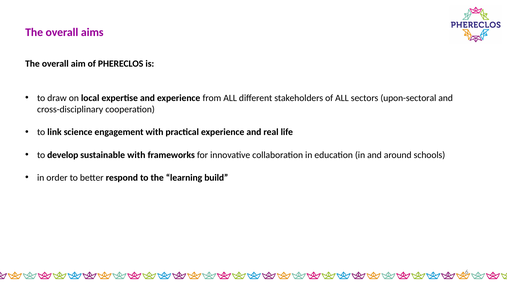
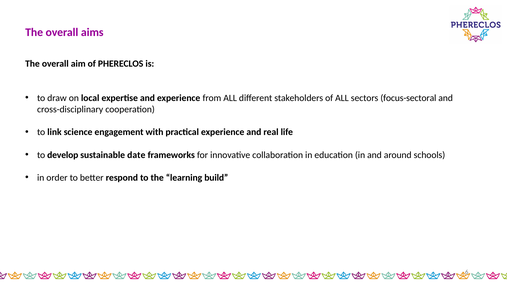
upon-sectoral: upon-sectoral -> focus-sectoral (408, 98)
sustainable with: with -> date (136, 155)
